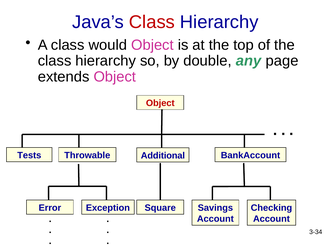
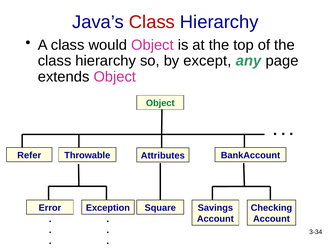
double: double -> except (207, 61)
Object colour: red -> green (160, 103)
Tests: Tests -> Refer (29, 155)
Additional: Additional -> Attributes (163, 156)
